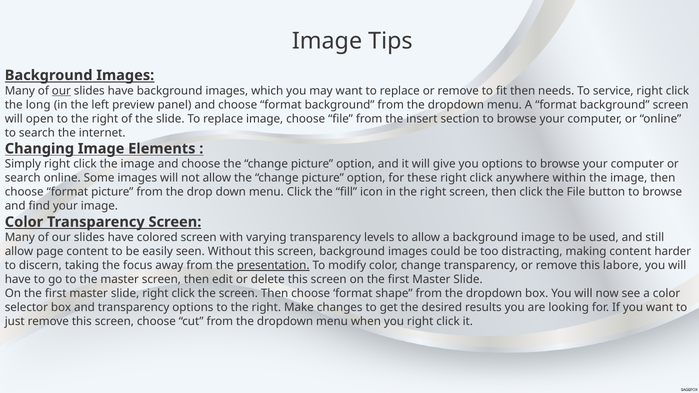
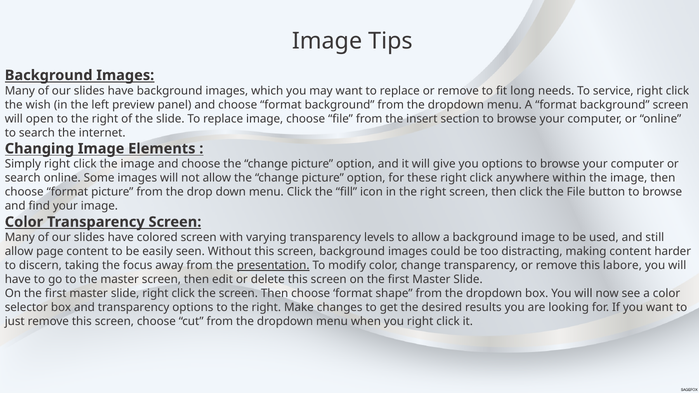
our underline: present -> none (61, 91)
fit then: then -> long (523, 91)
long: long -> wish (38, 105)
